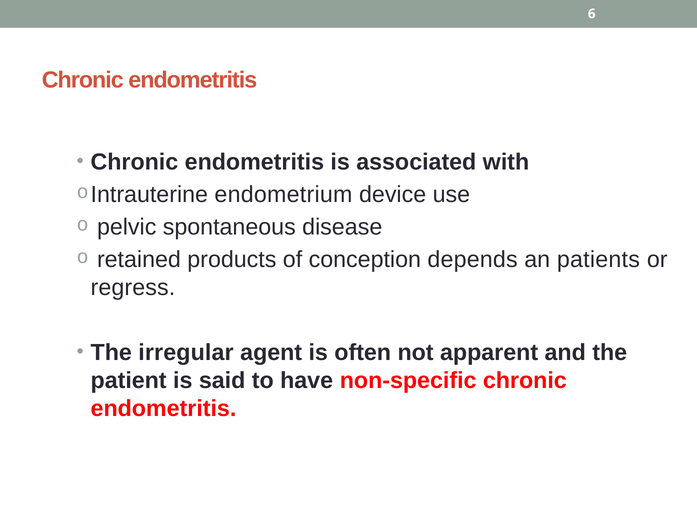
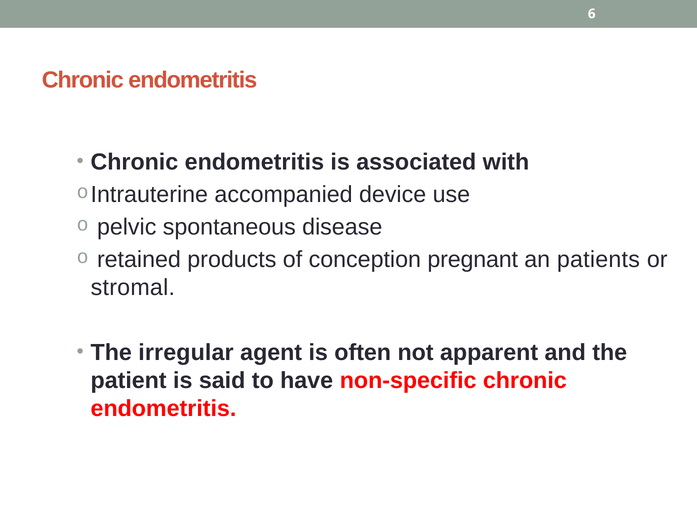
endometrium: endometrium -> accompanied (284, 194)
depends: depends -> pregnant (473, 259)
regress: regress -> stromal (133, 287)
